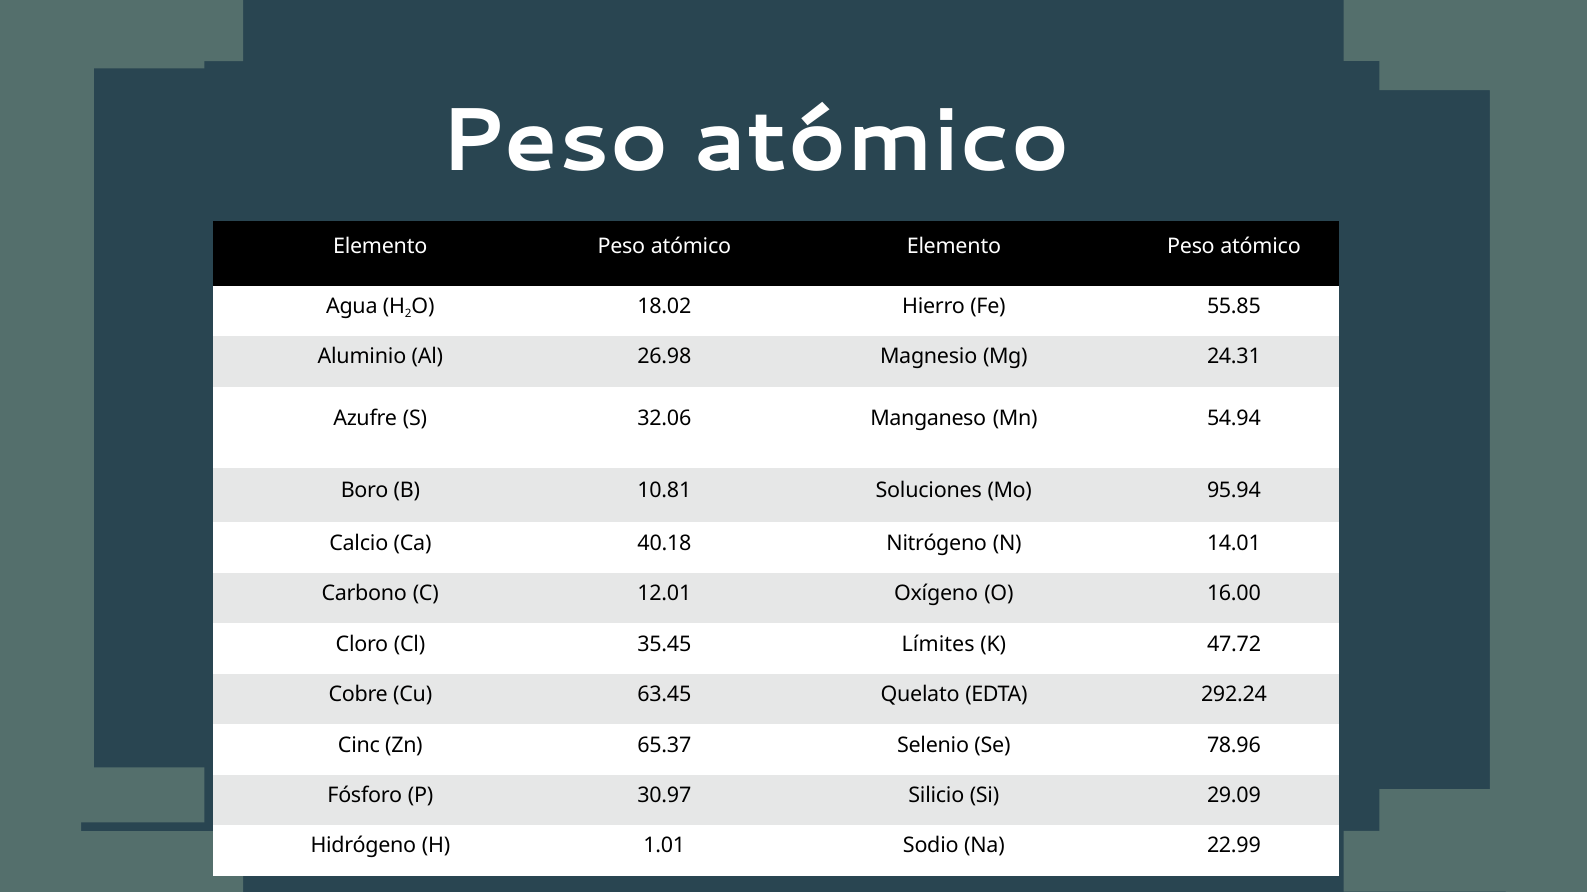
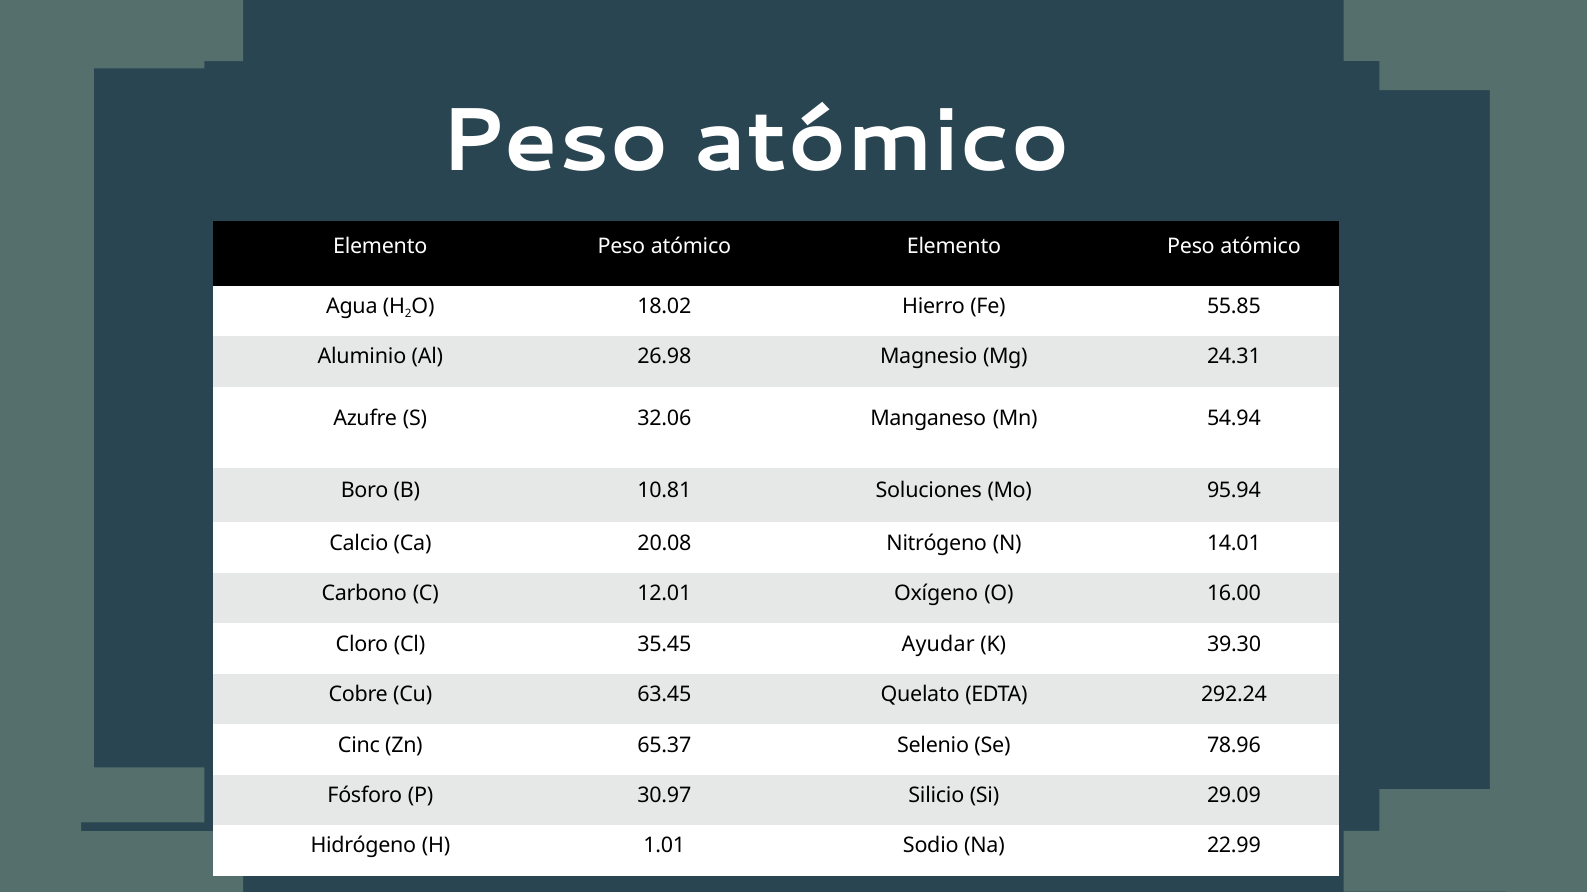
40.18: 40.18 -> 20.08 (664, 543)
Límites: Límites -> Ayudar (938, 644)
47.72: 47.72 -> 39.30 (1234, 644)
